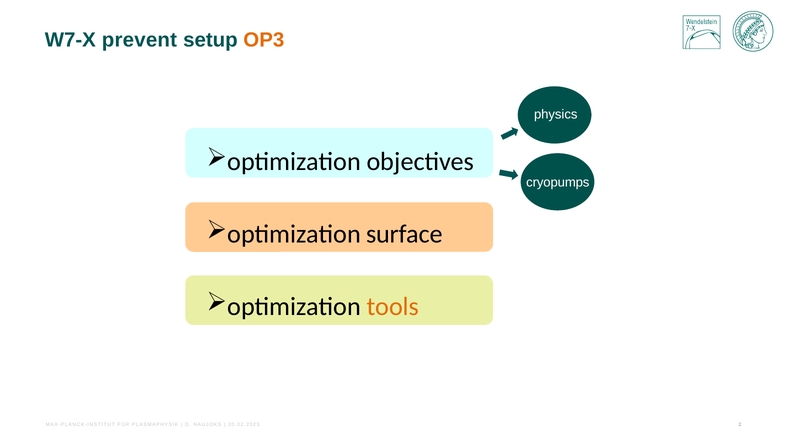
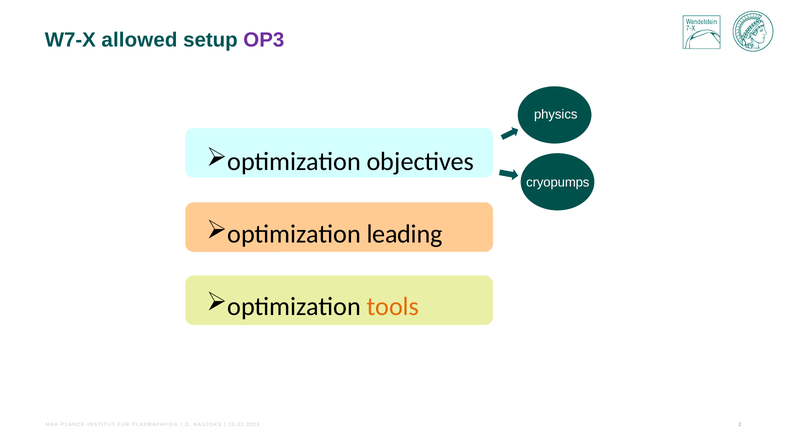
prevent: prevent -> allowed (139, 40)
OP3 colour: orange -> purple (264, 40)
surface: surface -> leading (404, 234)
